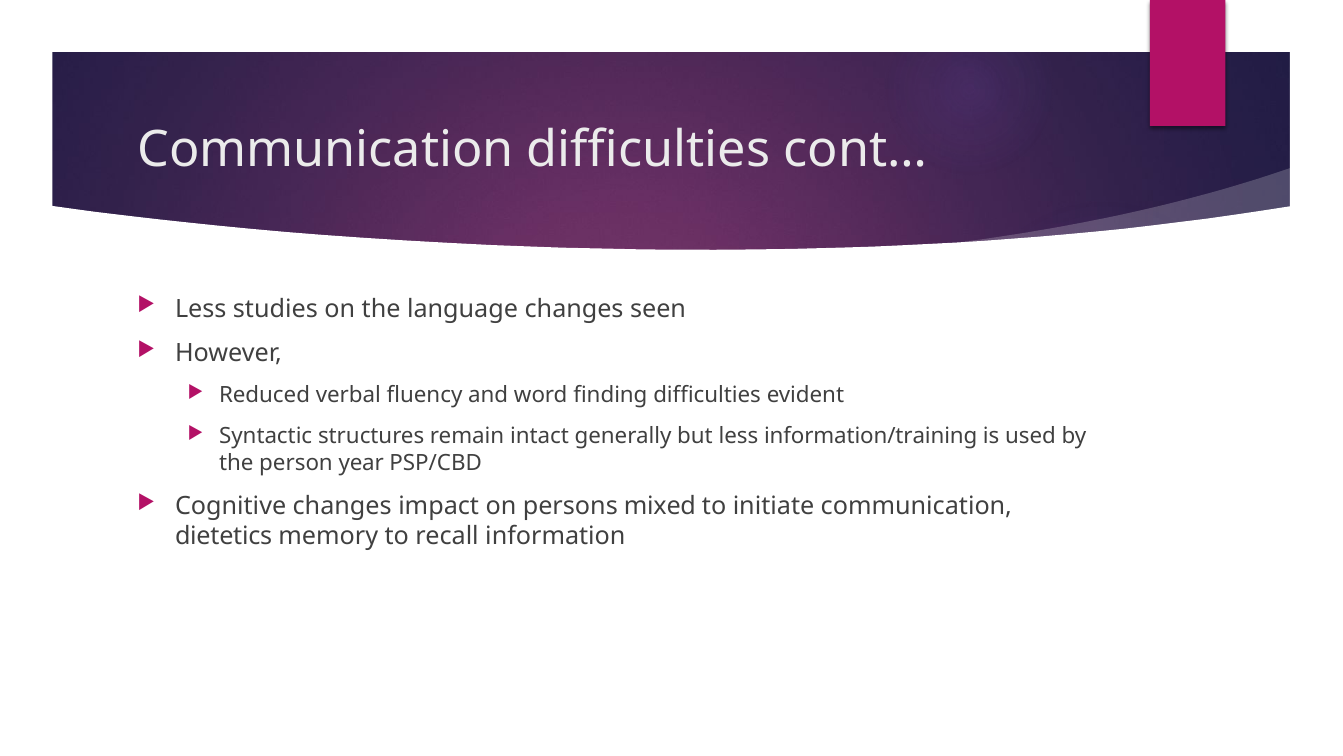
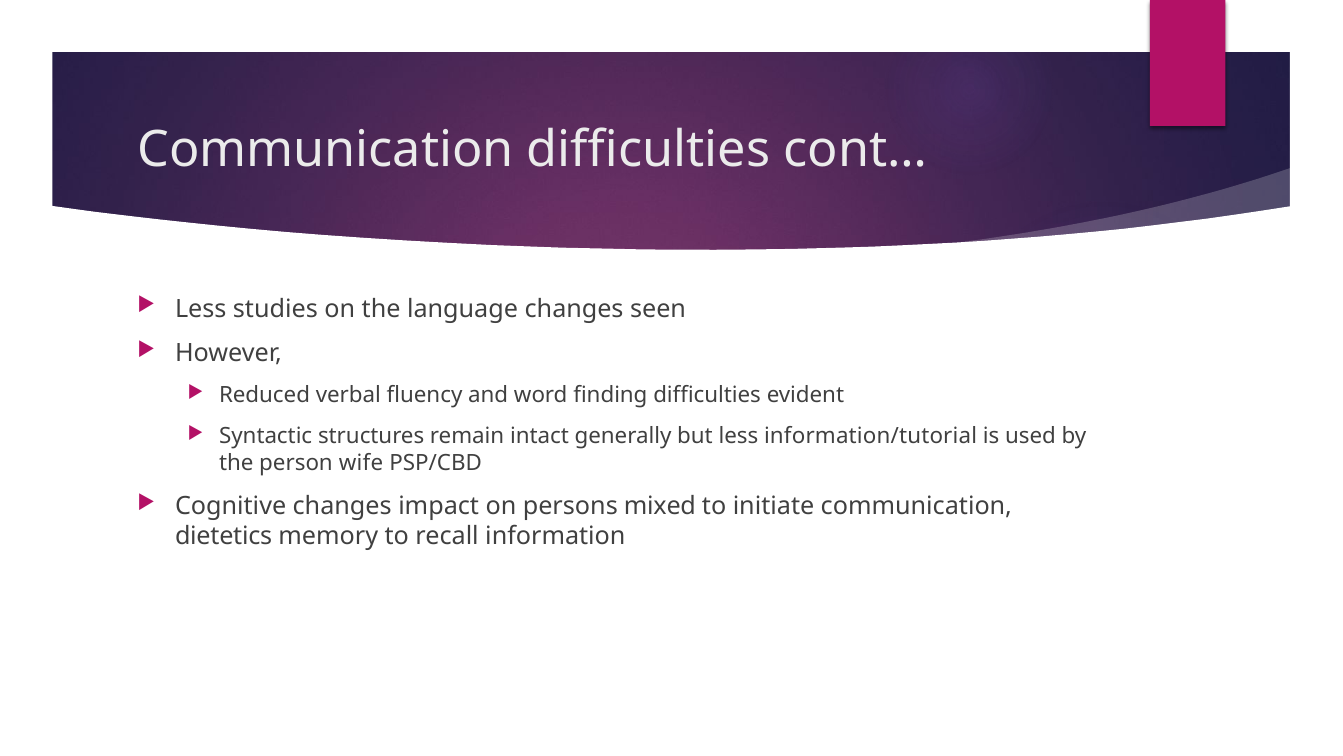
information/training: information/training -> information/tutorial (871, 436)
year: year -> wife (361, 463)
